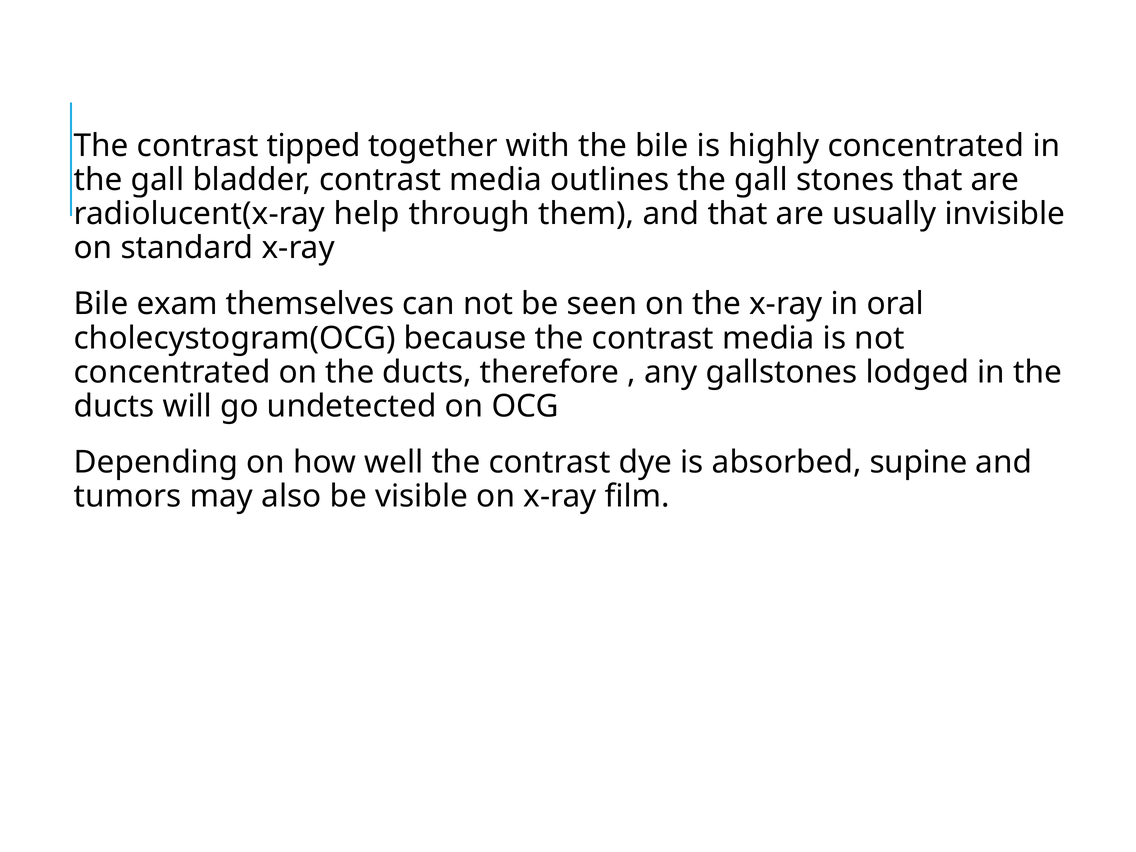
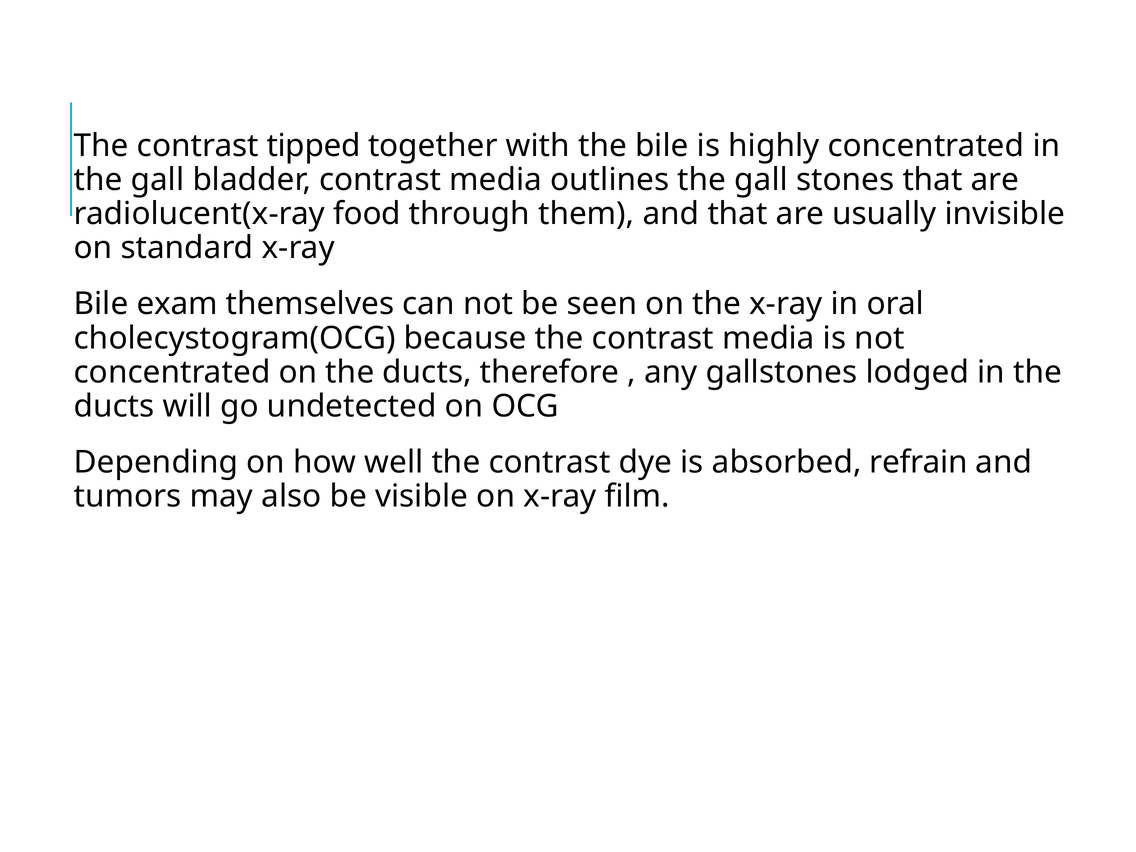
help: help -> food (367, 214)
supine: supine -> refrain (919, 462)
